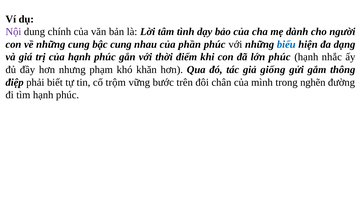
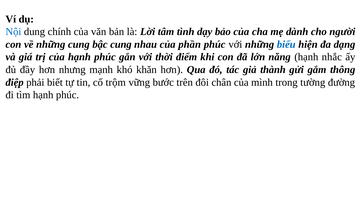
Nội colour: purple -> blue (13, 32)
lớn phúc: phúc -> năng (280, 57)
phạm: phạm -> mạnh (101, 70)
giống: giống -> thành (273, 70)
nghẽn: nghẽn -> tường (313, 82)
